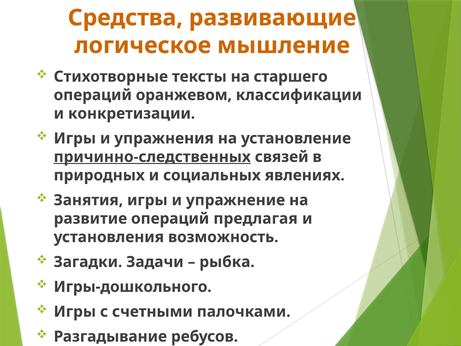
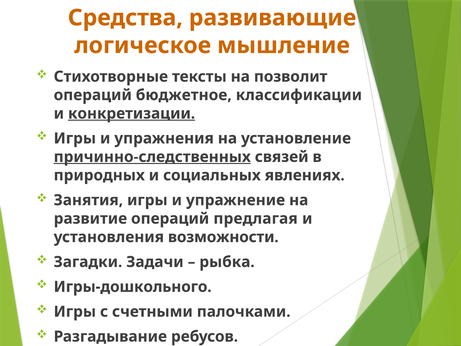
старшего: старшего -> позволит (291, 77)
оранжевом: оранжевом -> бюджетное (184, 95)
конкретизации underline: none -> present (132, 113)
возможность: возможность -> возможности (223, 237)
